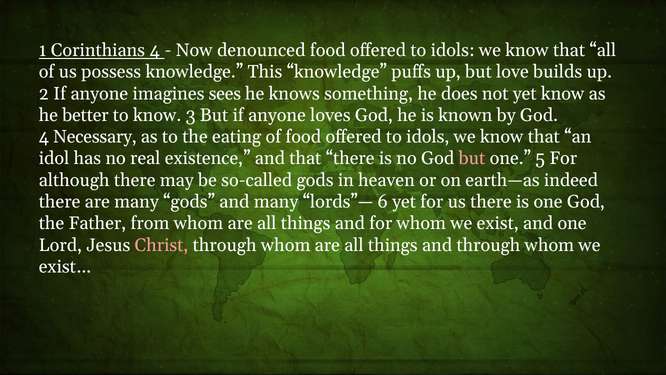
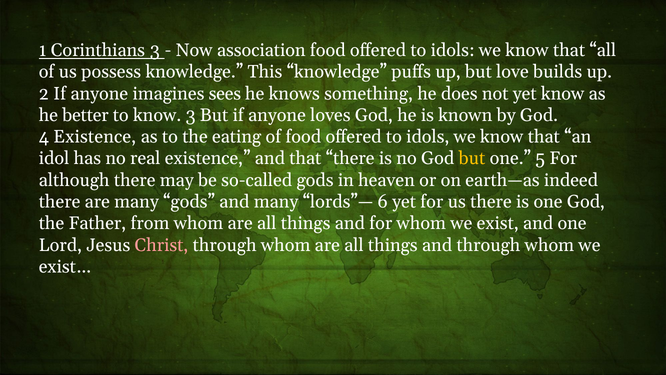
Corinthians 4: 4 -> 3 (155, 50)
denounced: denounced -> association (261, 50)
4 Necessary: Necessary -> Existence (95, 137)
but colour: pink -> yellow (472, 158)
